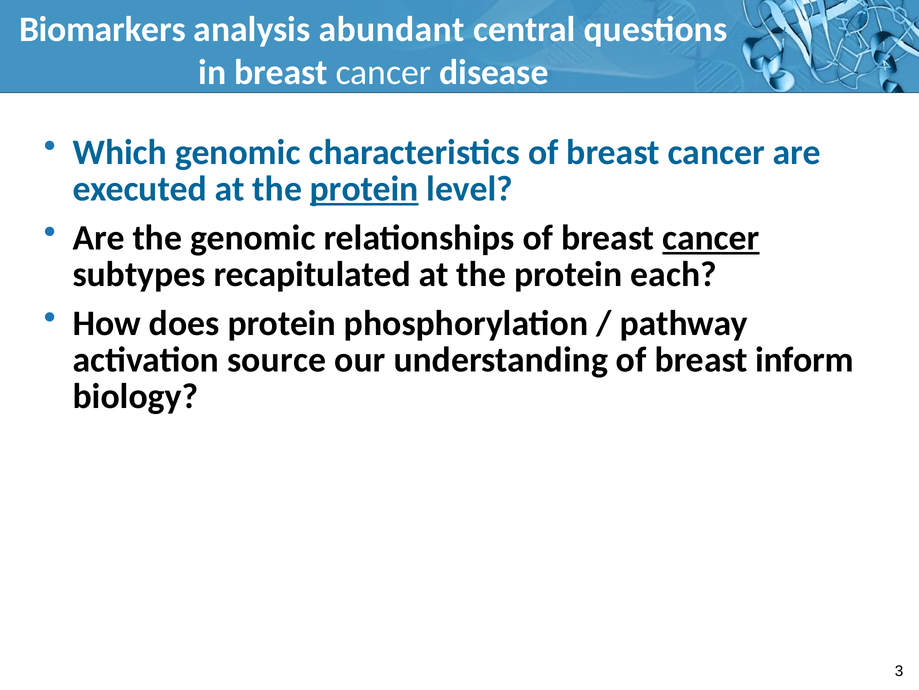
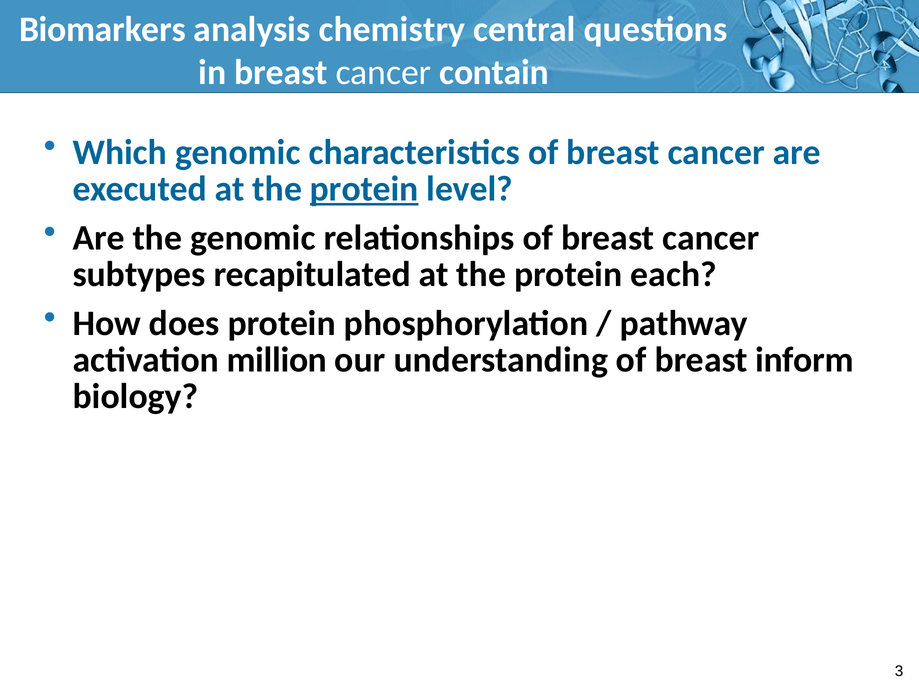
abundant: abundant -> chemistry (392, 29)
disease: disease -> contain (494, 72)
cancer underline: present -> none (711, 238)
source: source -> million (277, 360)
